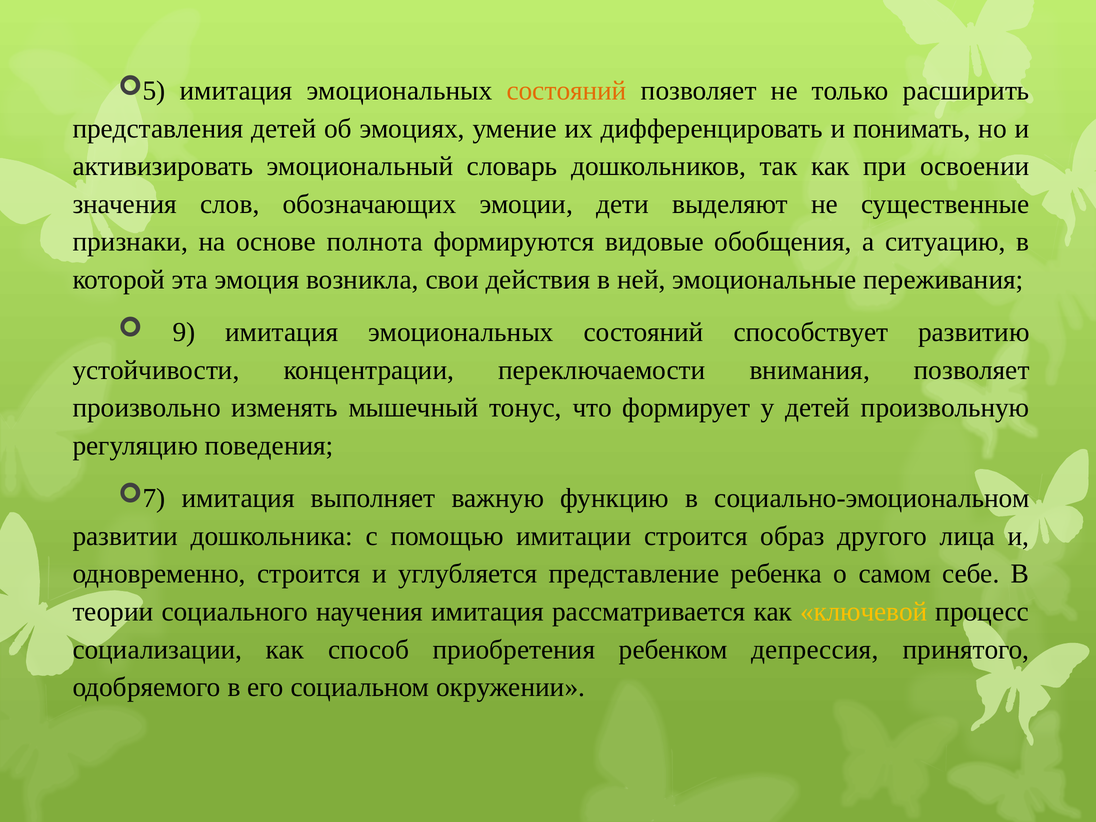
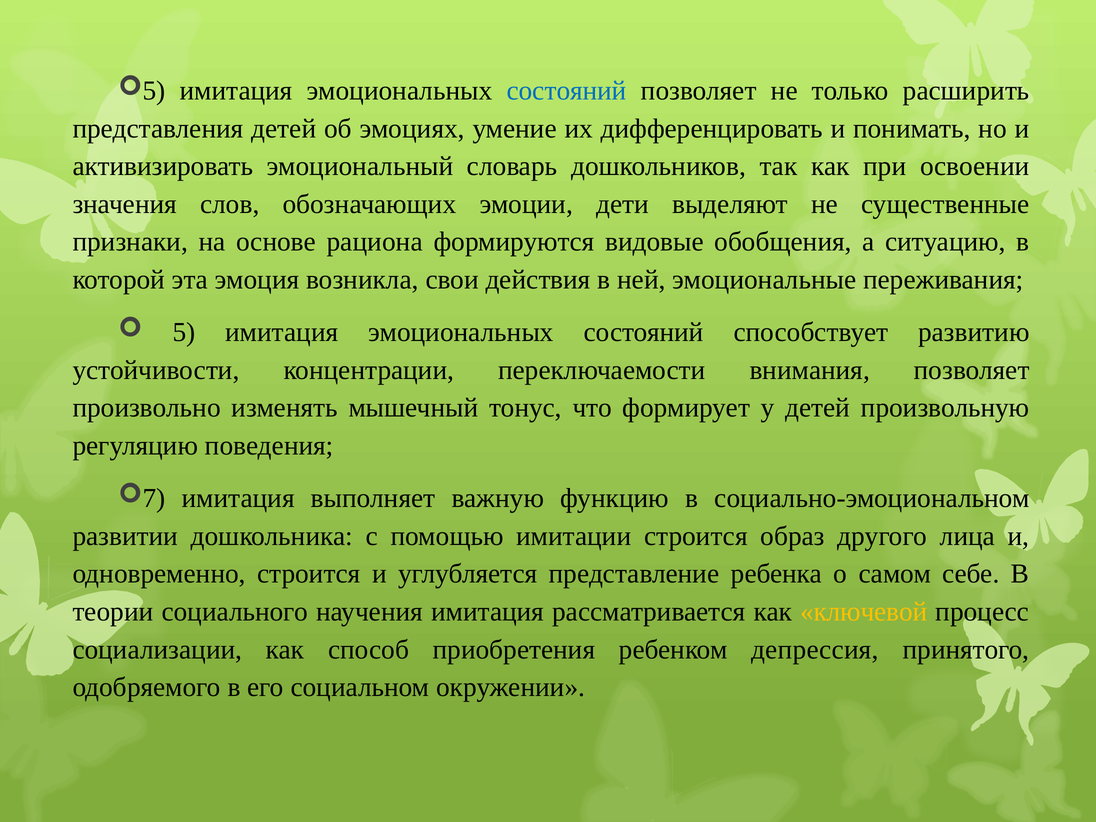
состояний colour: orange -> blue (567, 91)
полнота: полнота -> рациона (375, 242)
9: 9 -> 5 (184, 332)
